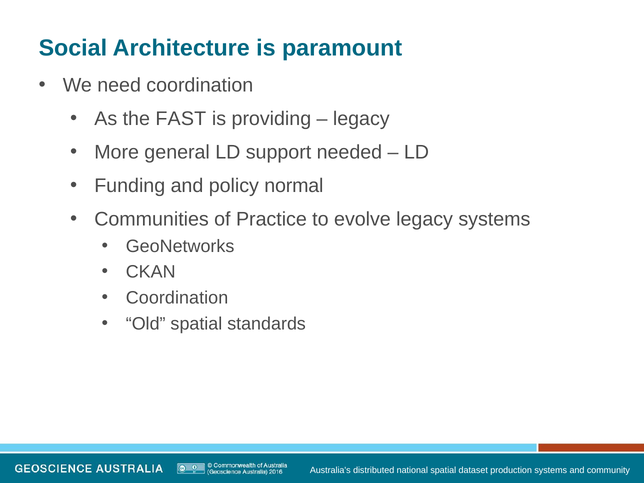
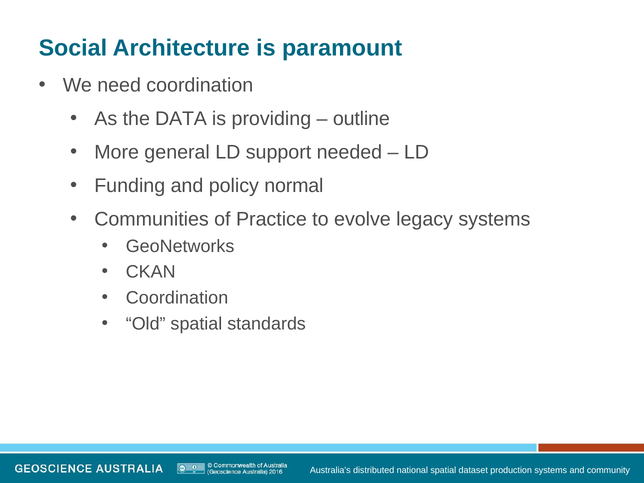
FAST: FAST -> DATA (181, 119)
legacy: legacy -> outline (361, 119)
